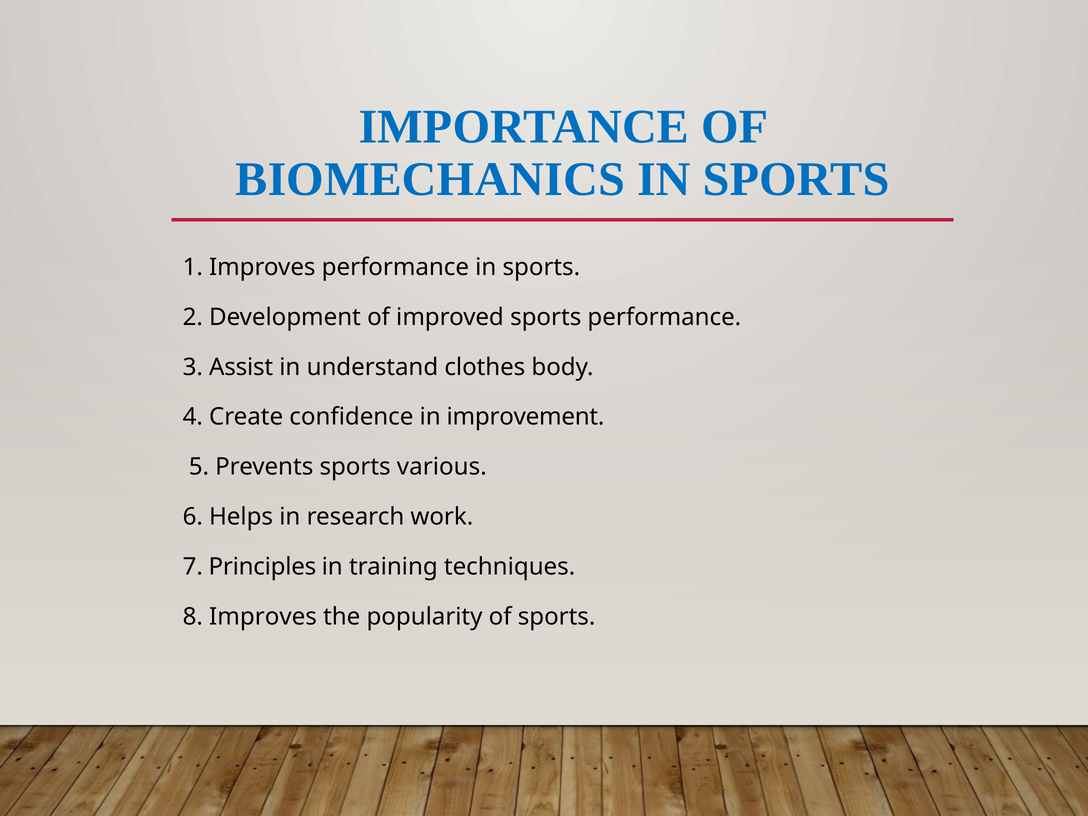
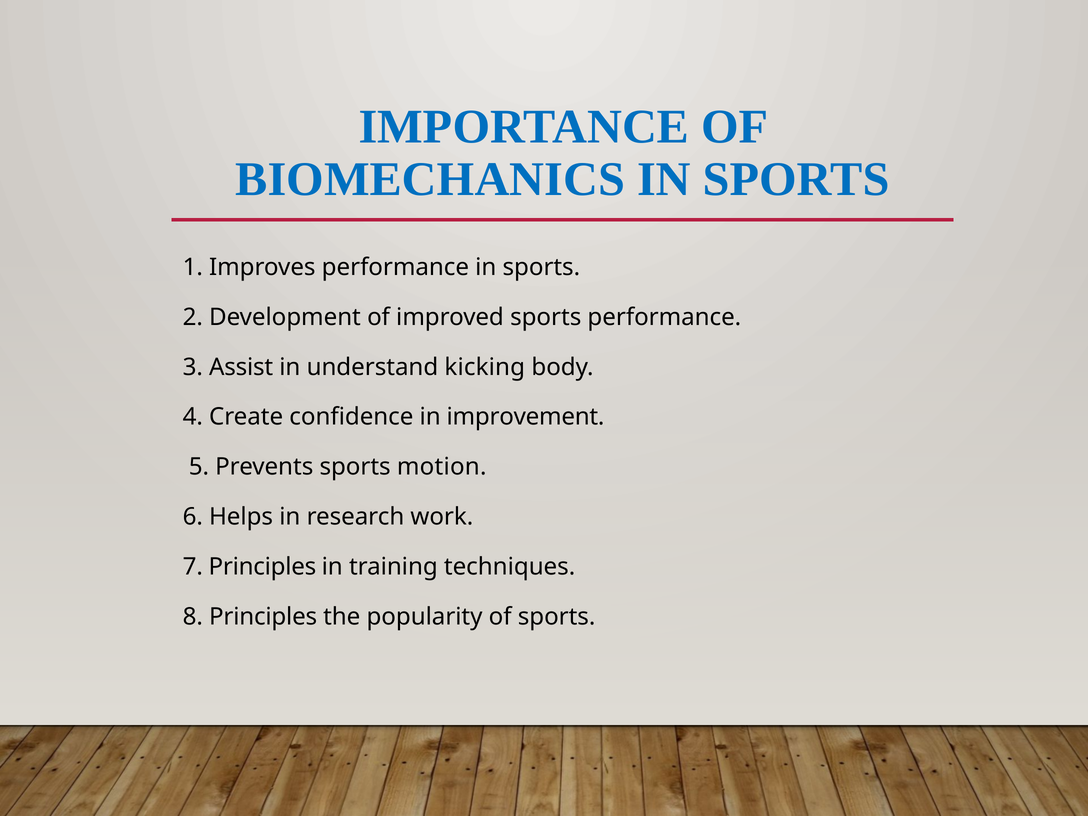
clothes: clothes -> kicking (485, 367)
various: various -> motion (442, 467)
8 Improves: Improves -> Principles (263, 617)
